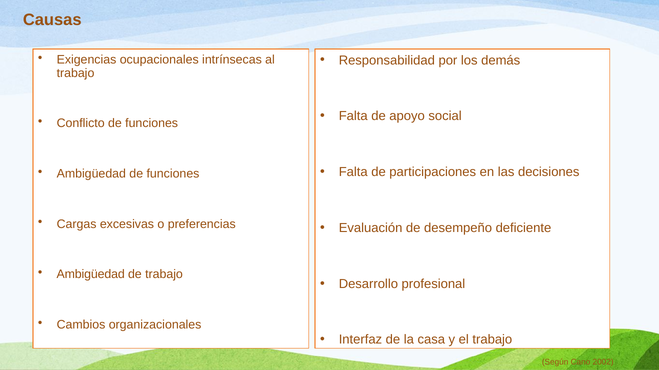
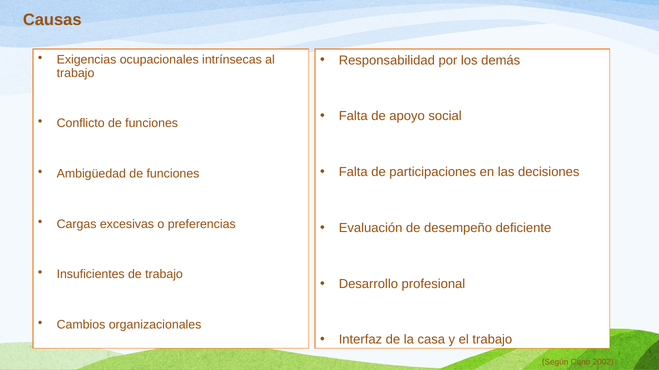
Ambigüedad: Ambigüedad -> Insuficientes (91, 275)
